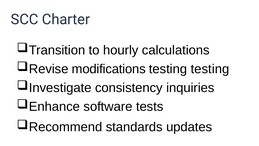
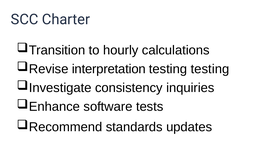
modifications: modifications -> interpretation (109, 69)
